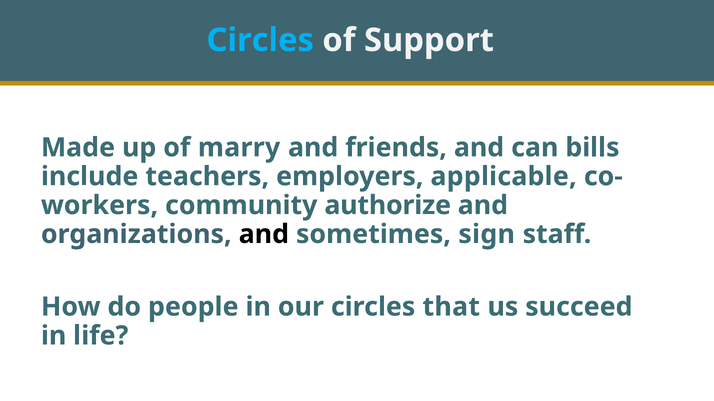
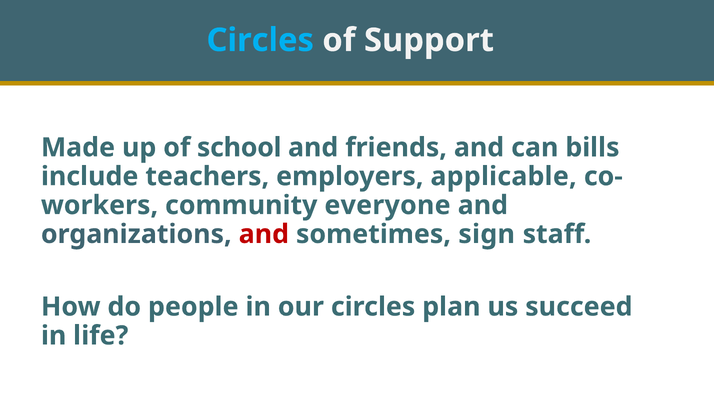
marry: marry -> school (239, 148)
authorize: authorize -> everyone (387, 206)
and colour: black -> red (264, 235)
that: that -> plan (451, 307)
